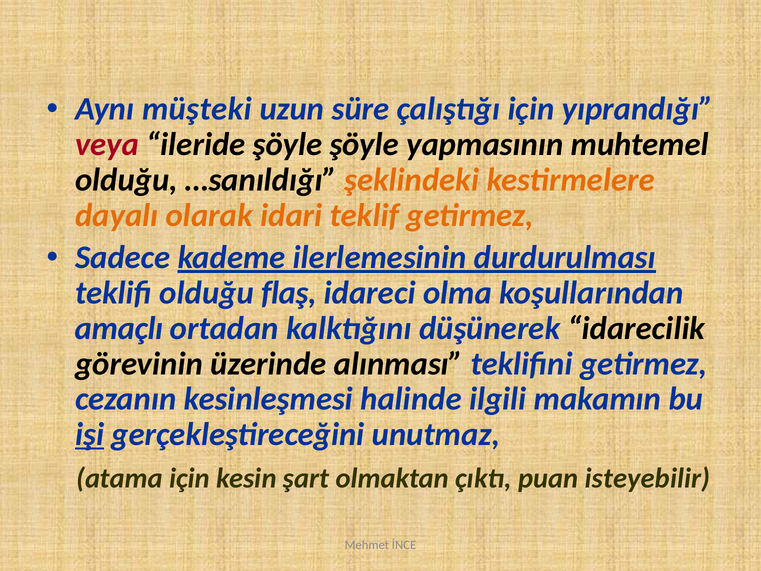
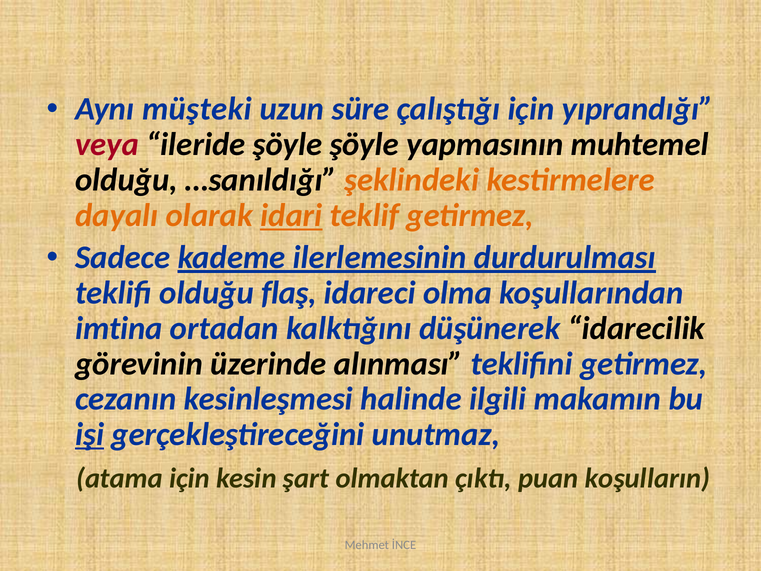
idari underline: none -> present (291, 215)
amaçlı: amaçlı -> imtina (119, 328)
isteyebilir: isteyebilir -> koşulların (648, 478)
